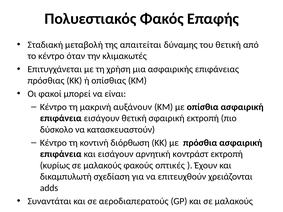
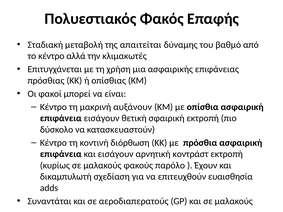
του θετική: θετική -> βαθμό (228, 45)
όταν: όταν -> αλλά (76, 56)
οπτικές: οπτικές -> παρόλο (170, 166)
χρειάζονται: χρειάζονται -> ευαισθησία (230, 177)
